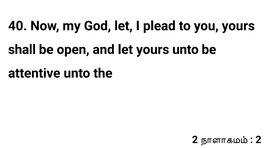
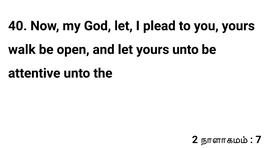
shall: shall -> walk (22, 50)
2: 2 -> 7 (258, 140)
